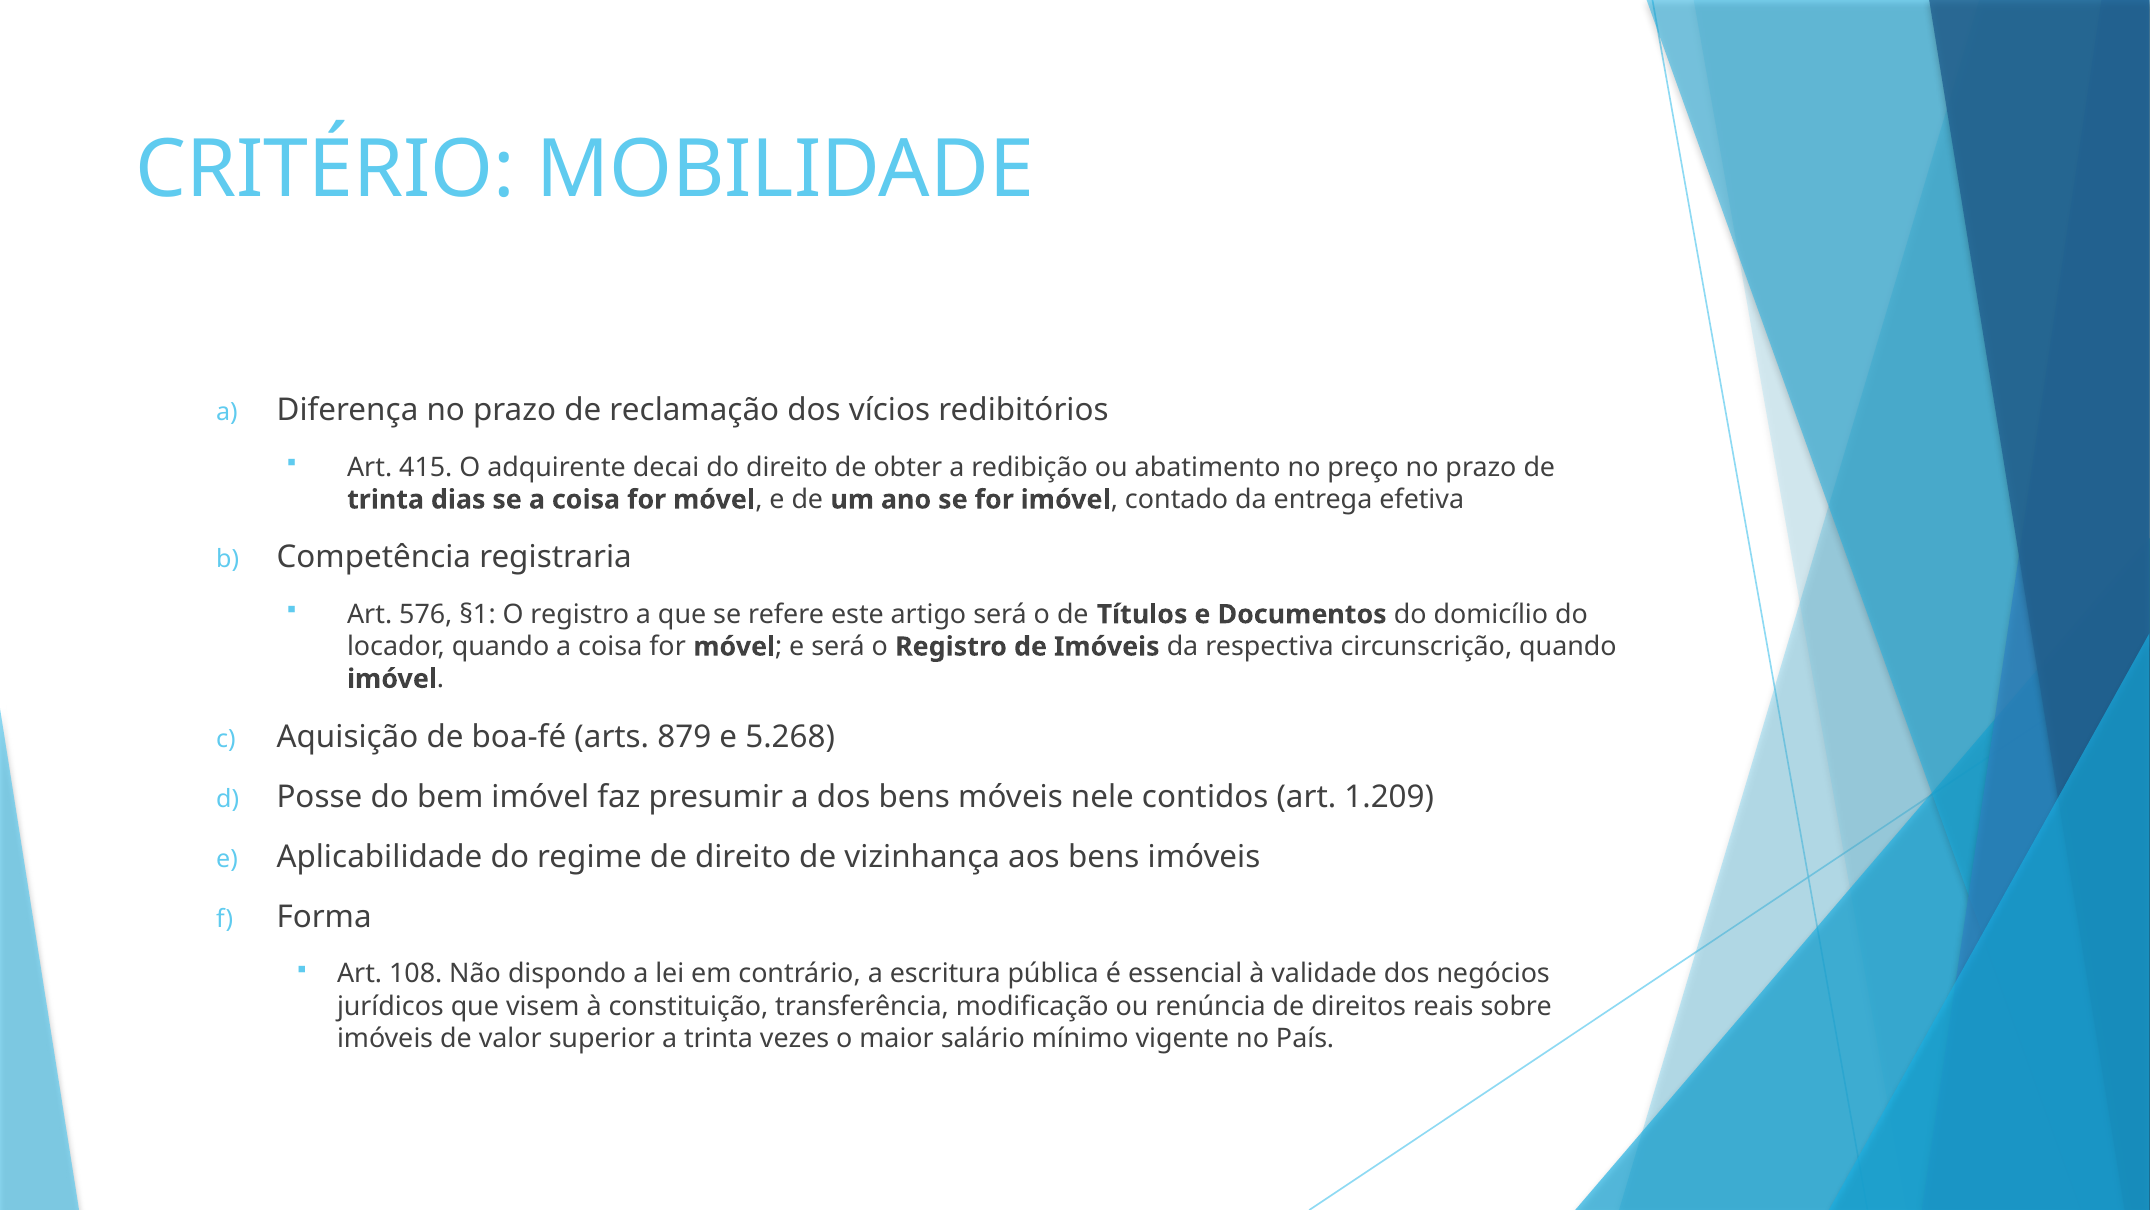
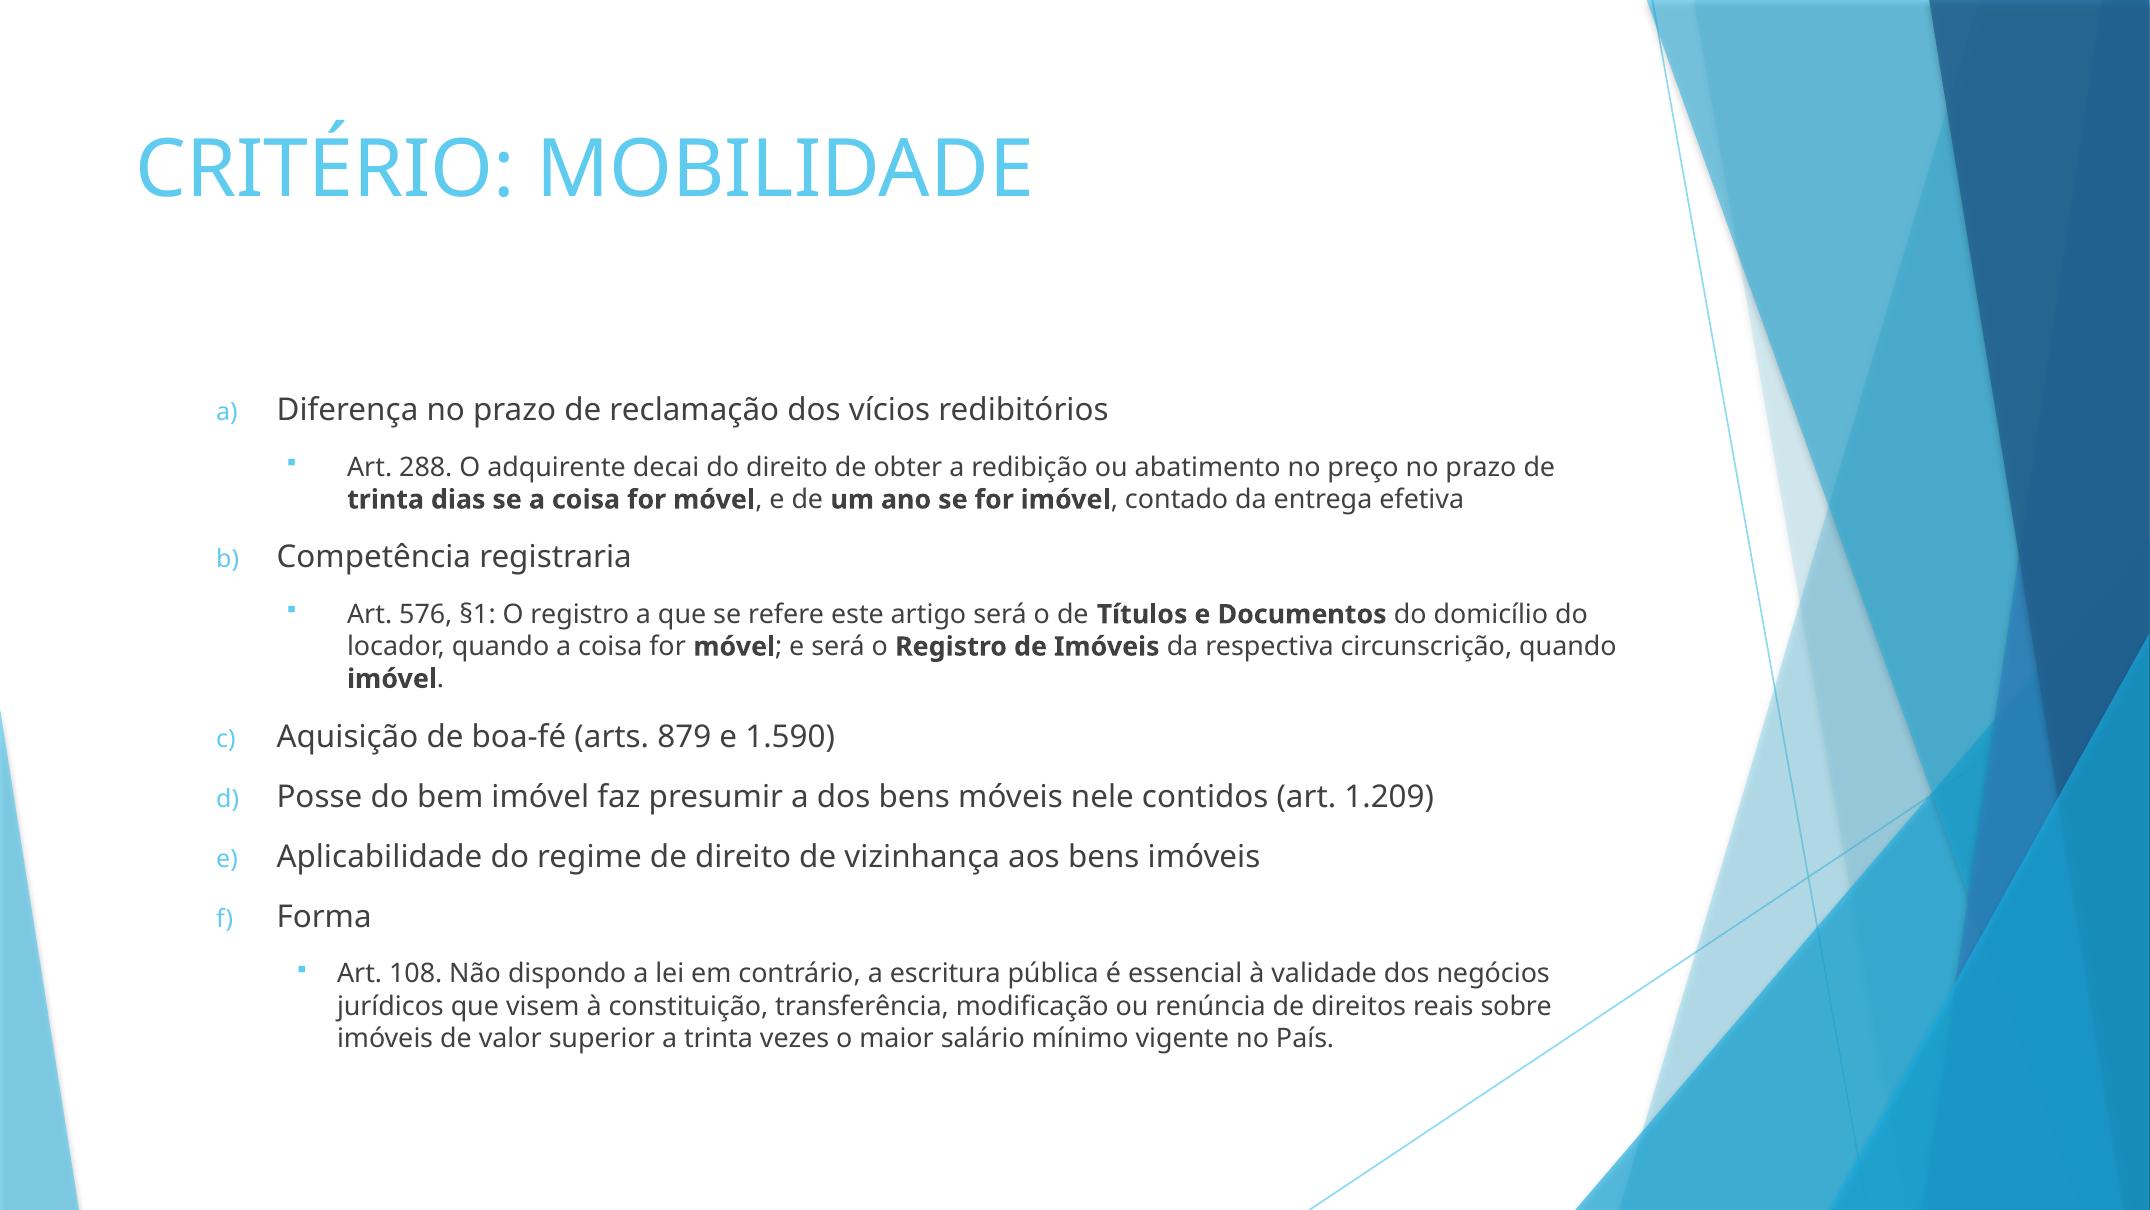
415: 415 -> 288 (426, 467)
5.268: 5.268 -> 1.590 (790, 736)
